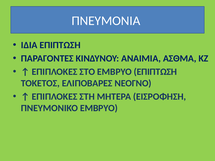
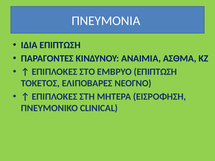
ΠΝΕΥΜΟΝΙΚΟ ΕΜΒΡΥΟ: ΕΜΒΡΥΟ -> CLINICAL (99, 108)
